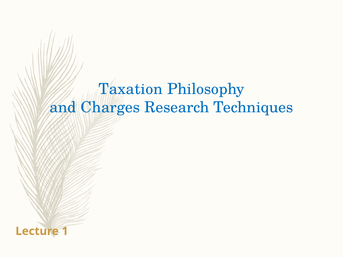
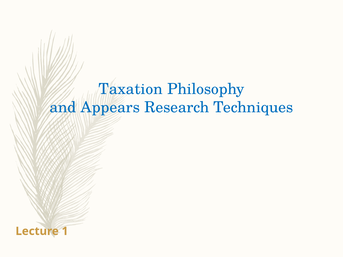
Charges: Charges -> Appears (110, 107)
